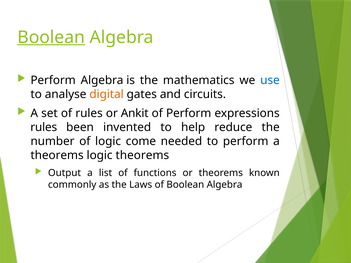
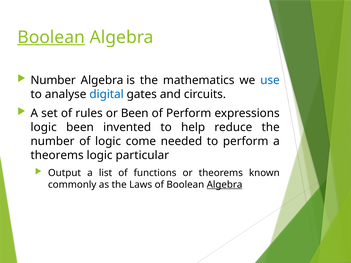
Perform: Perform -> Number (53, 80)
digital colour: orange -> blue (107, 94)
or Ankit: Ankit -> Been (135, 113)
rules: rules -> logic (44, 127)
logic theorems: theorems -> particular (142, 155)
Algebra underline: none -> present (225, 185)
